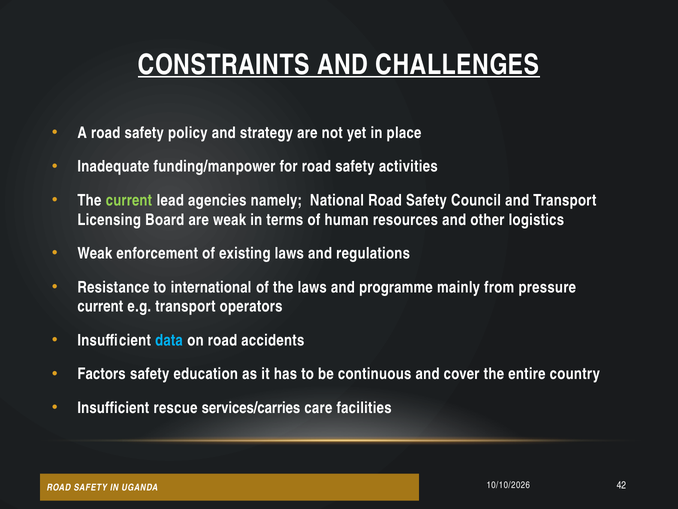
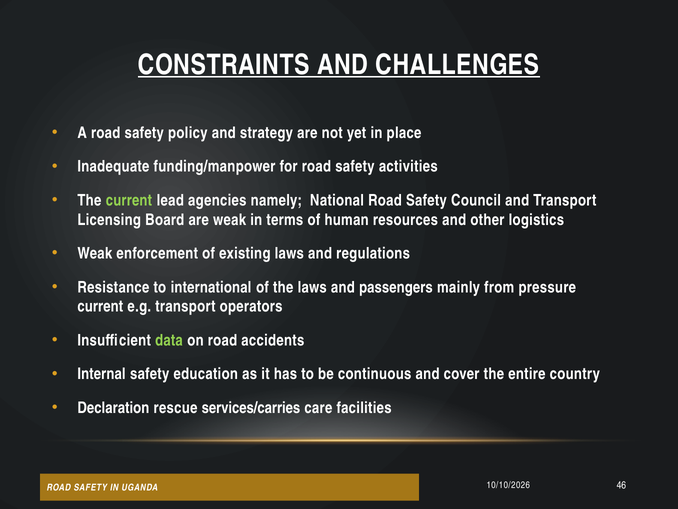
programme: programme -> passengers (396, 287)
data colour: light blue -> light green (169, 340)
Factors: Factors -> Internal (102, 374)
Insufficient: Insufficient -> Declaration (113, 407)
42: 42 -> 46 (621, 485)
